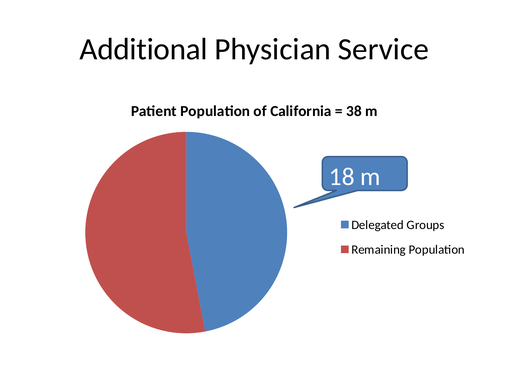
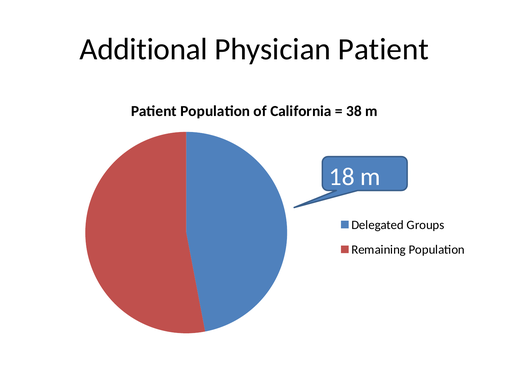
Physician Service: Service -> Patient (383, 49)
